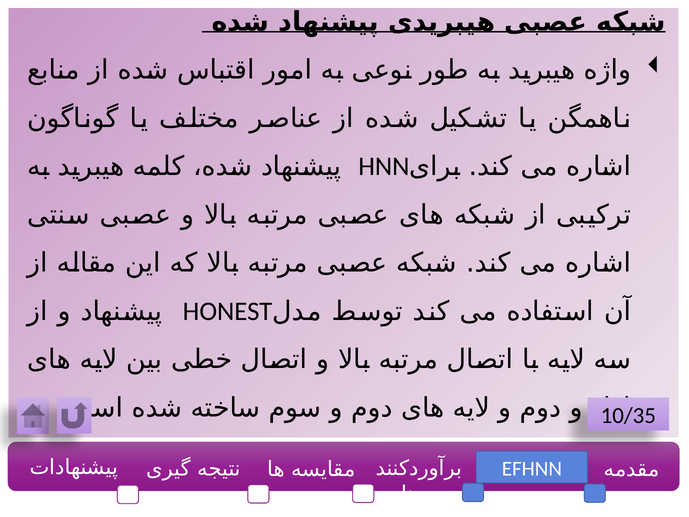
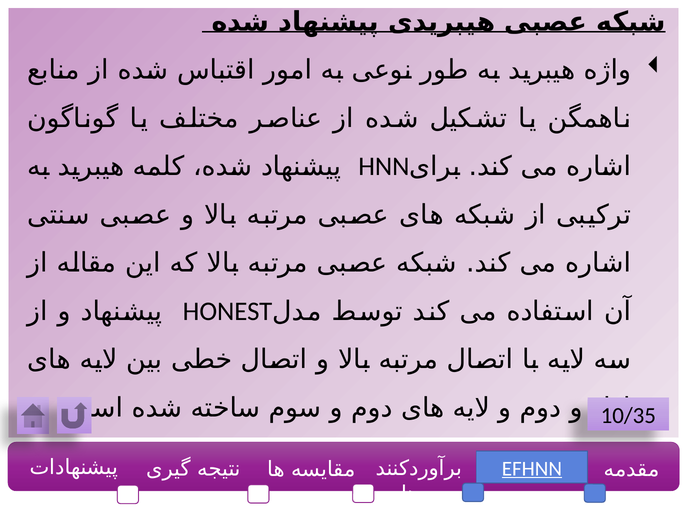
EFHNN underline: none -> present (532, 468)
